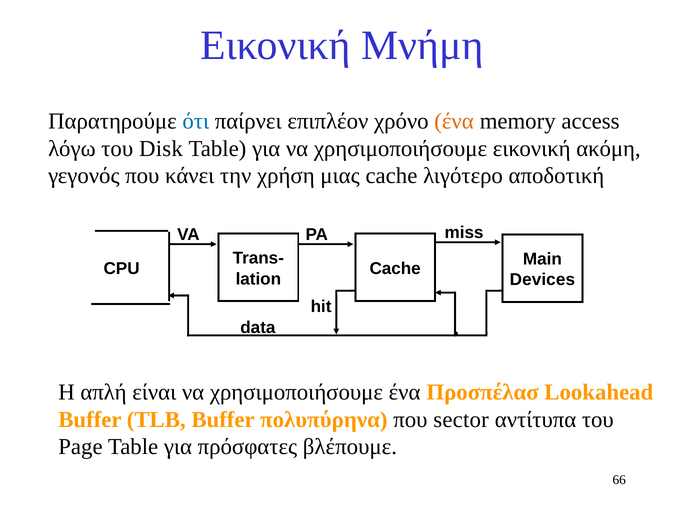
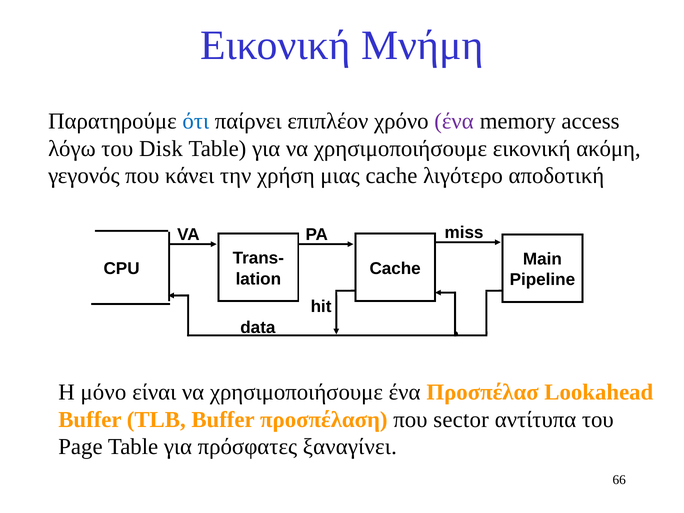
ένα colour: orange -> purple (454, 121)
Devices: Devices -> Pipeline (542, 280)
απλή: απλή -> μόνο (103, 392)
πολυπύρηνα: πολυπύρηνα -> προσπέλαση (324, 420)
βλέπουμε: βλέπουμε -> ξαναγίνει (350, 447)
